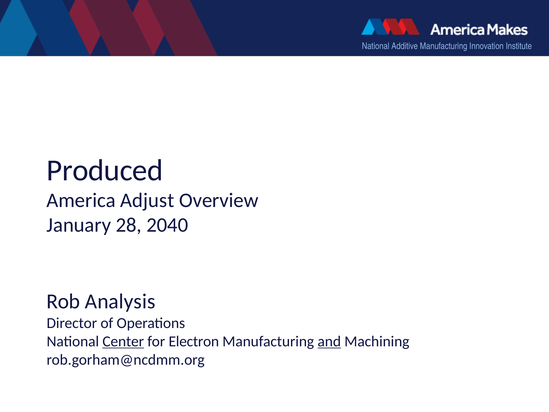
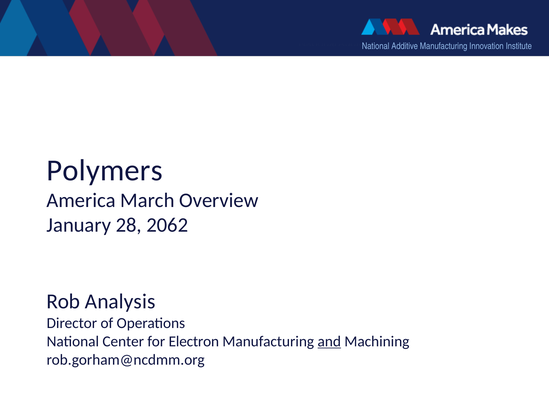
Produced: Produced -> Polymers (105, 170)
Adjust: Adjust -> March (147, 200)
2040: 2040 -> 2062 (167, 225)
Center underline: present -> none (123, 341)
